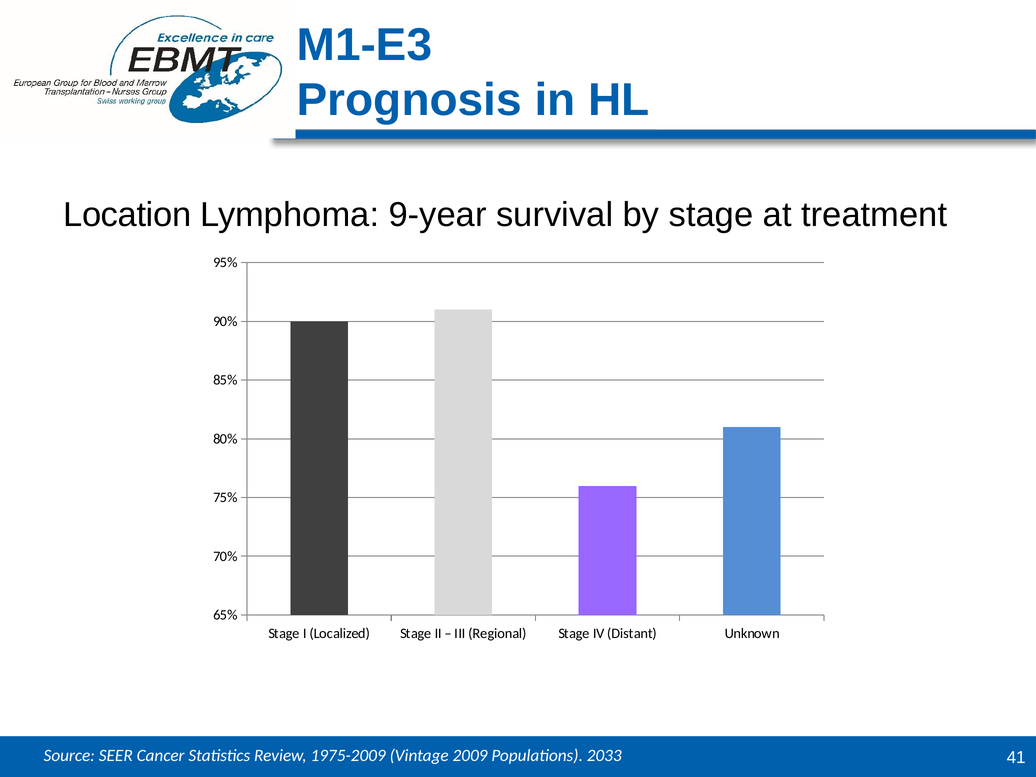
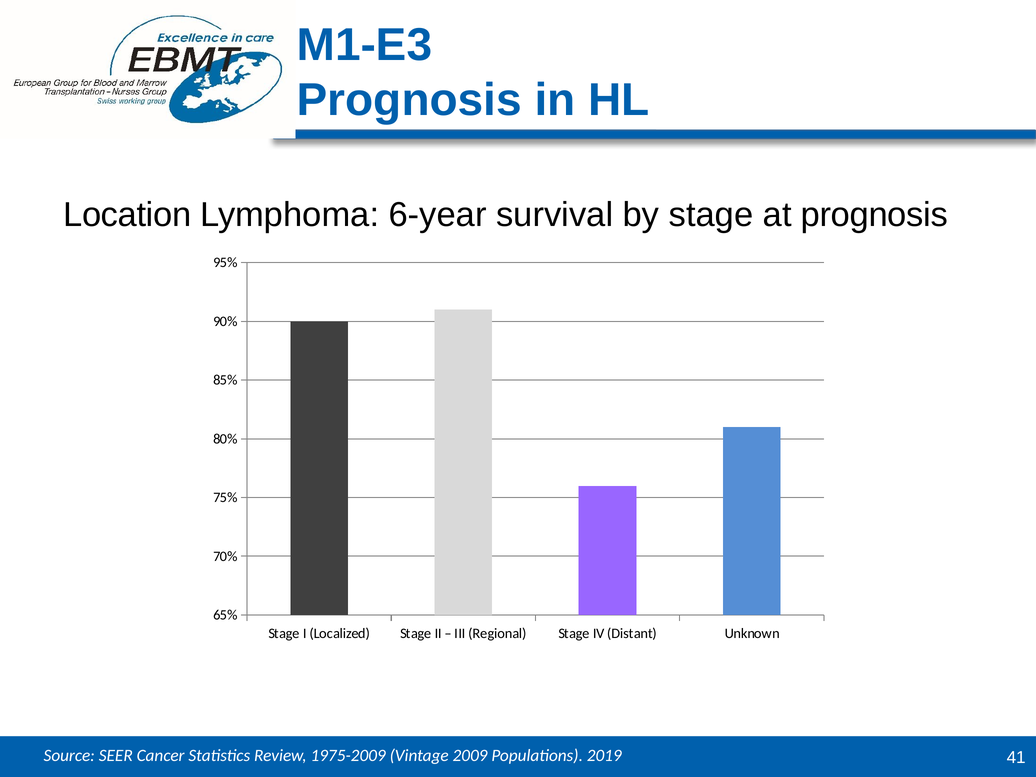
9-year: 9-year -> 6-year (438, 215)
at treatment: treatment -> prognosis (874, 215)
2033: 2033 -> 2019 (604, 756)
